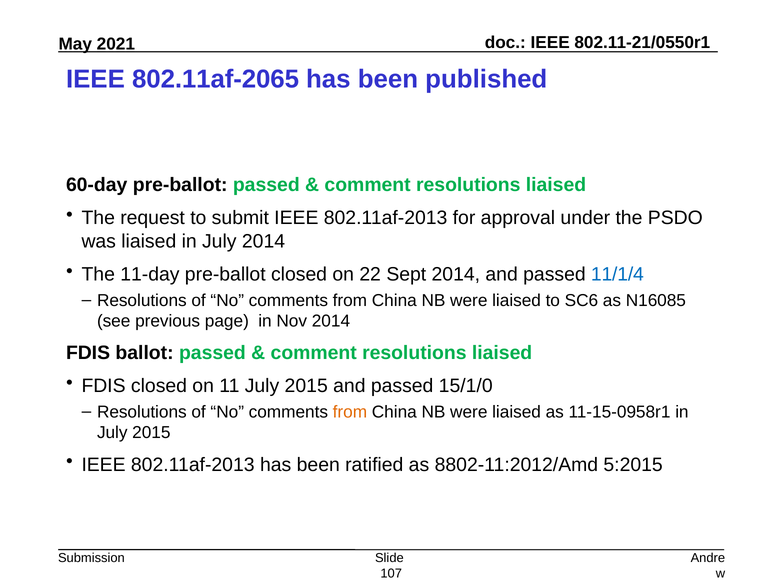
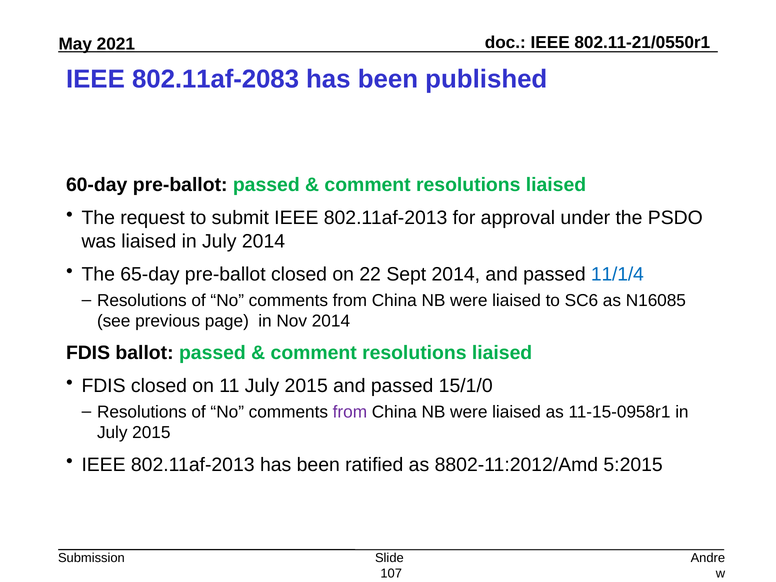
802.11af-2065: 802.11af-2065 -> 802.11af-2083 (216, 79)
11-day: 11-day -> 65-day (150, 274)
from colour: orange -> purple (350, 412)
